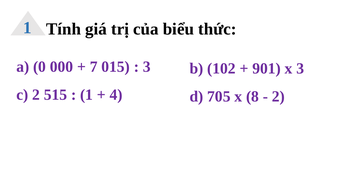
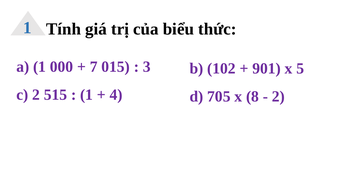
a 0: 0 -> 1 (40, 67)
x 3: 3 -> 5 (300, 68)
